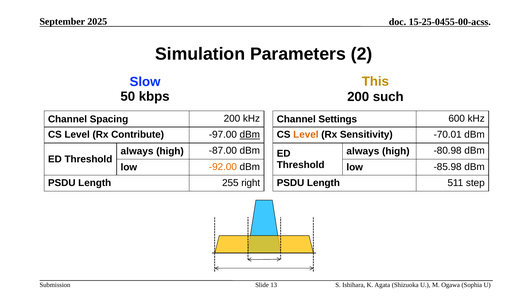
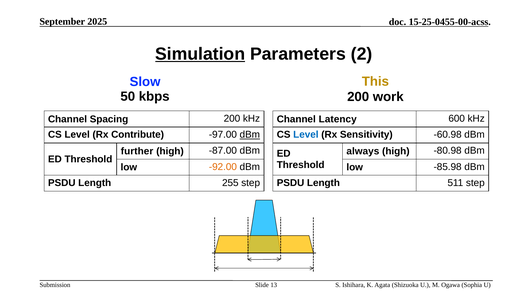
Simulation underline: none -> present (200, 54)
such: such -> work (388, 97)
Settings: Settings -> Latency (338, 119)
Level colour: orange -> blue (306, 135)
-70.01: -70.01 -> -60.98 (448, 135)
always: always -> further (137, 151)
255 right: right -> step (251, 183)
